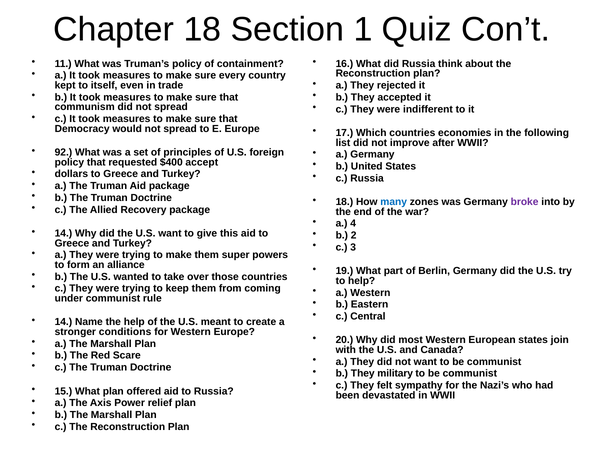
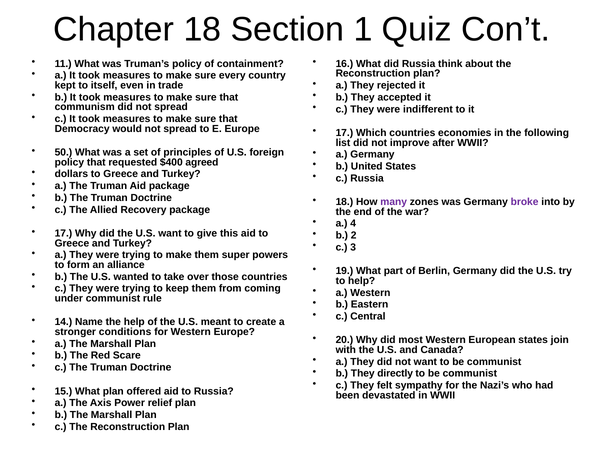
92: 92 -> 50 (63, 152)
accept: accept -> agreed (202, 162)
many colour: blue -> purple (394, 202)
14: 14 -> 17 (63, 233)
military: military -> directly (395, 373)
